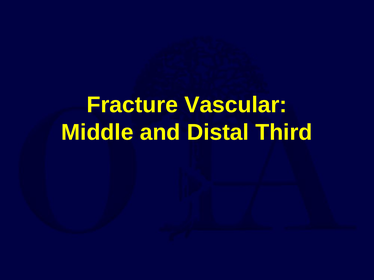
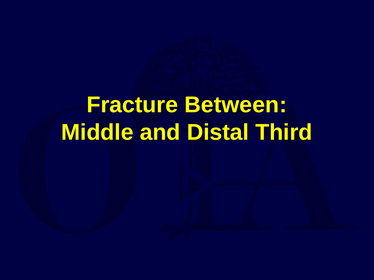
Vascular: Vascular -> Between (236, 105)
